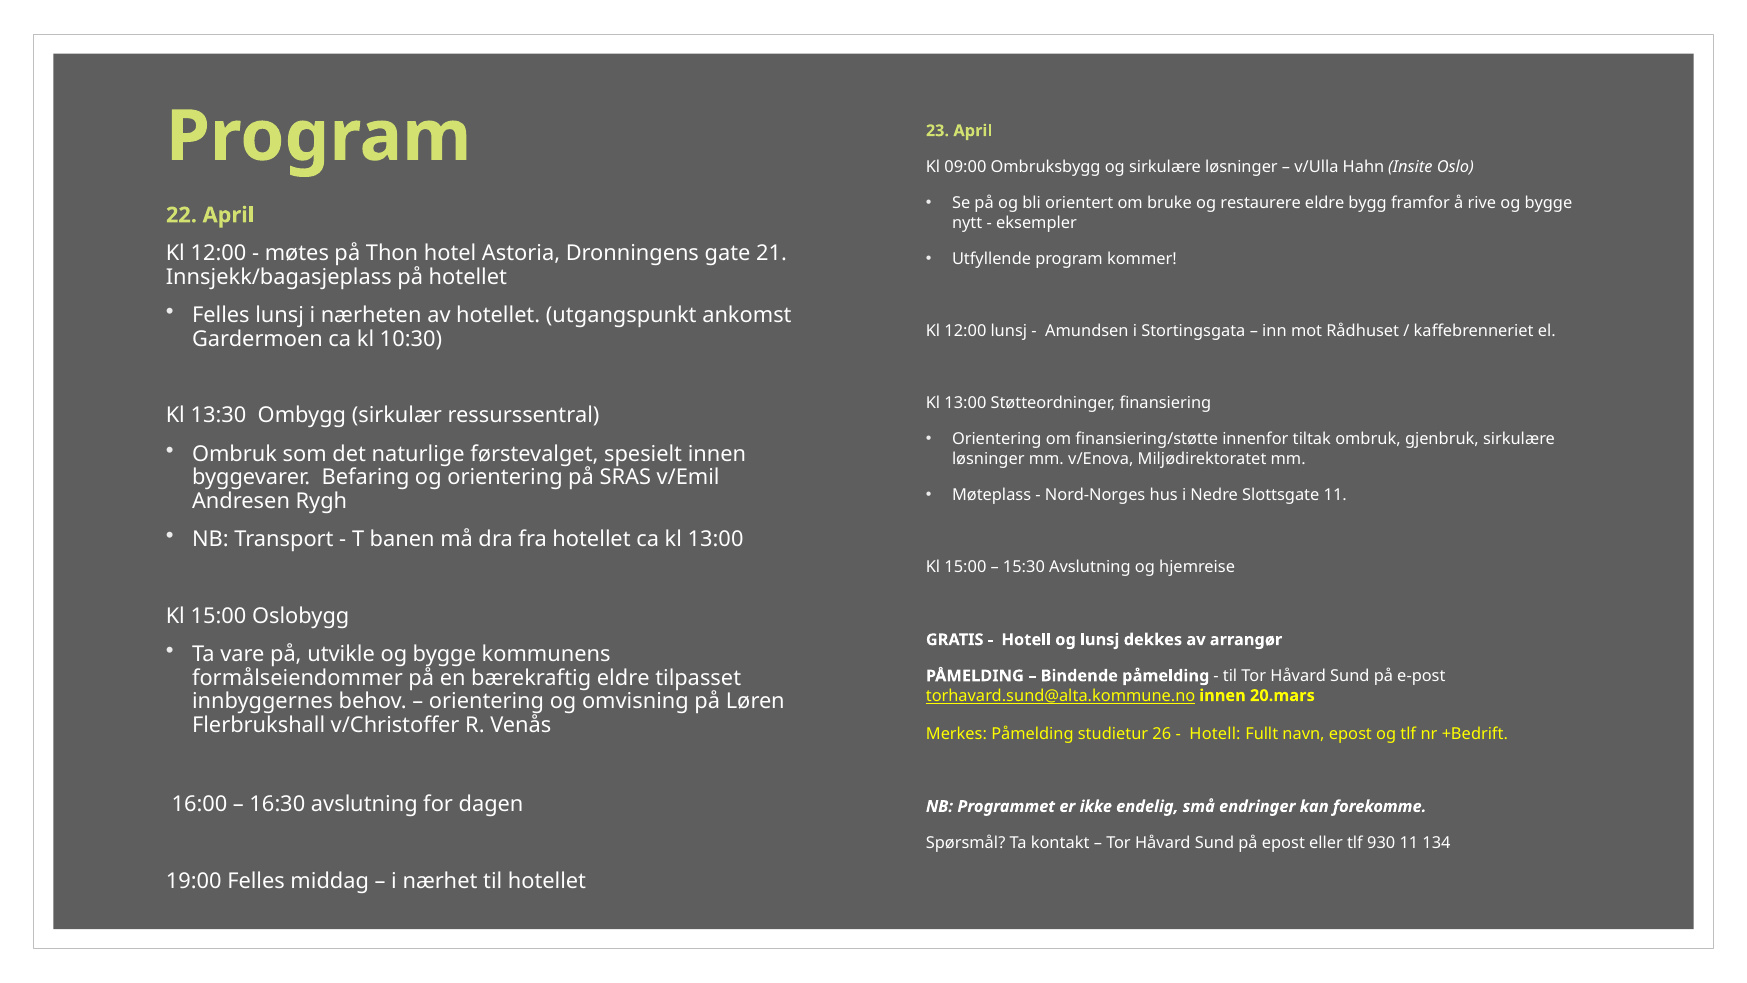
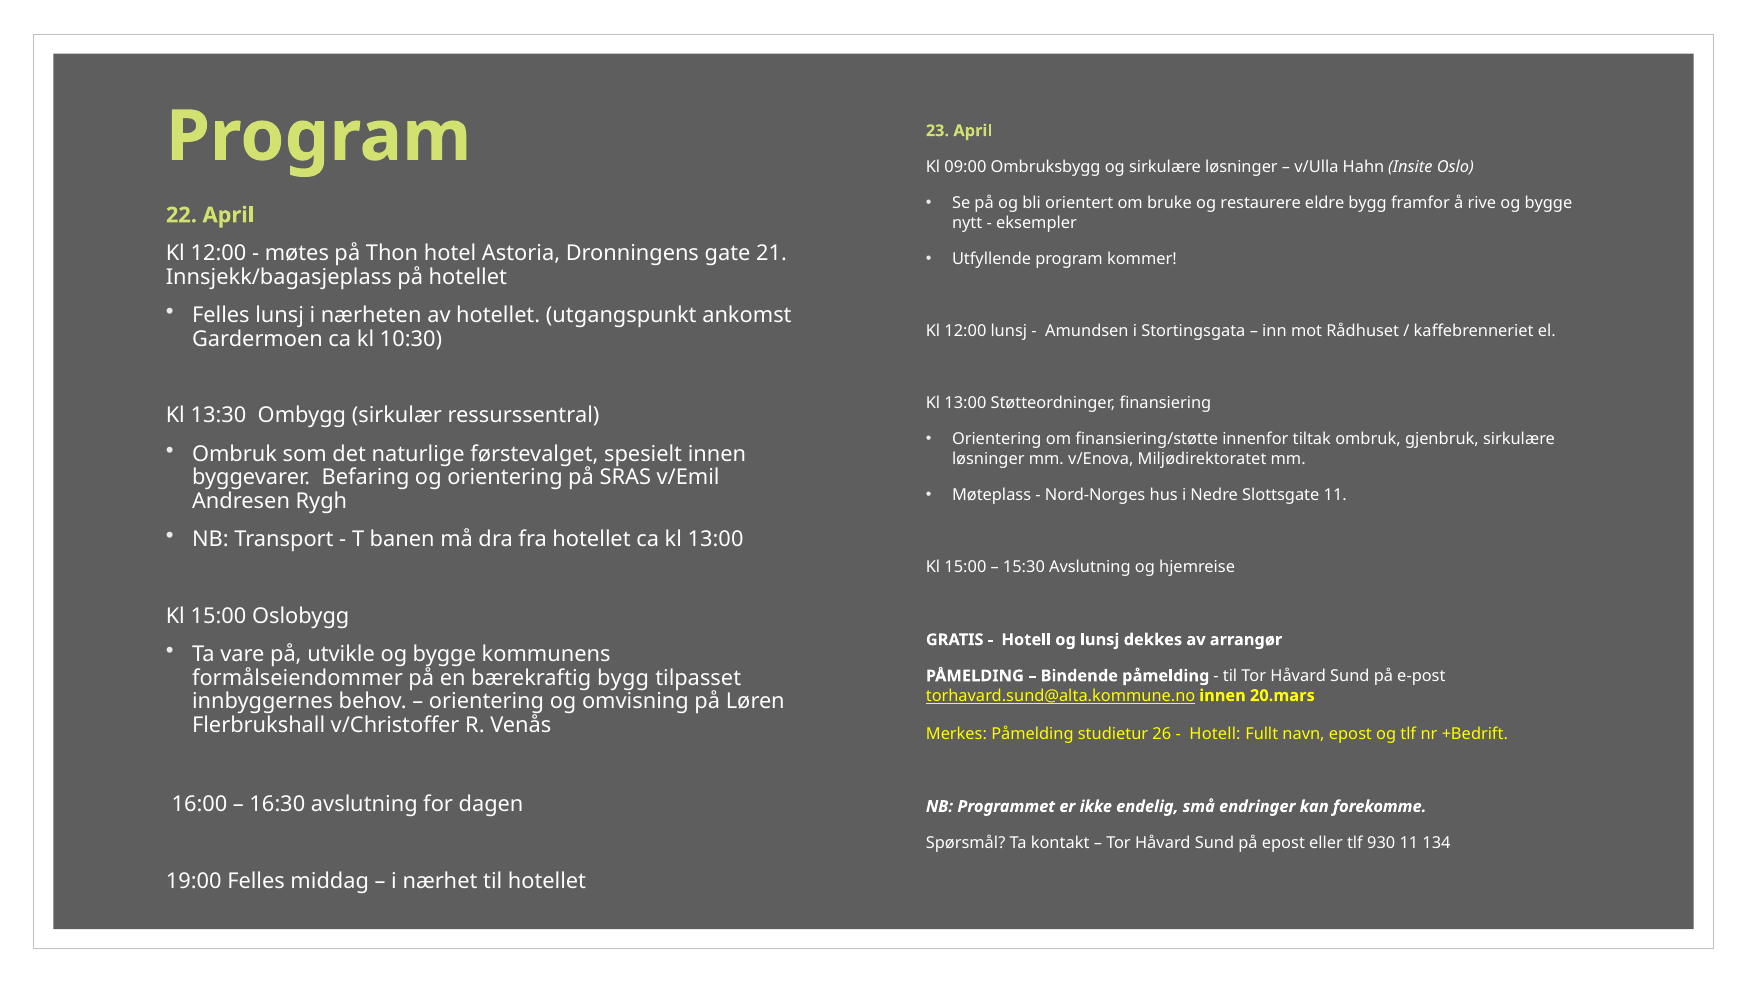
bærekraftig eldre: eldre -> bygg (623, 678)
